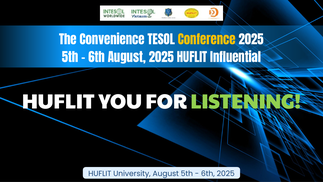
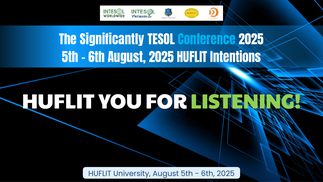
Convenience: Convenience -> Significantly (112, 40)
Conference colour: yellow -> light blue (207, 40)
Influential: Influential -> Intentions (236, 58)
